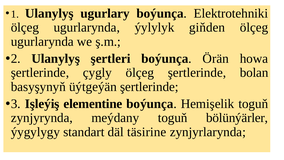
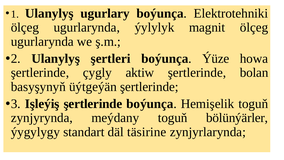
giňden: giňden -> magnit (207, 27)
Örän: Örän -> Ýüze (216, 59)
çygly ölçeg: ölçeg -> aktiw (140, 73)
Işleýiş elementine: elementine -> şertlerinde (93, 104)
